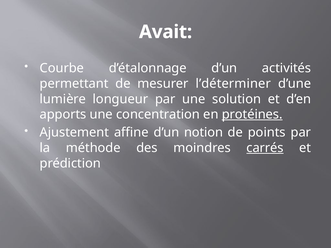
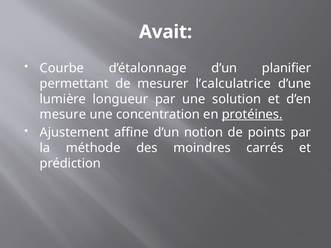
activités: activités -> planifier (287, 68)
l’déterminer: l’déterminer -> l’calculatrice (233, 84)
apports: apports -> mesure (63, 115)
carrés underline: present -> none (265, 148)
